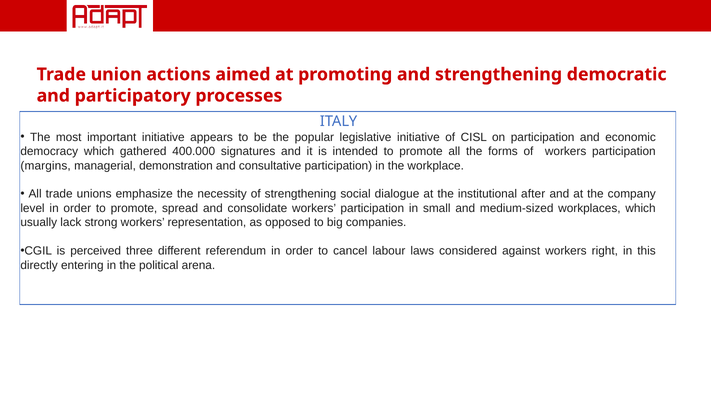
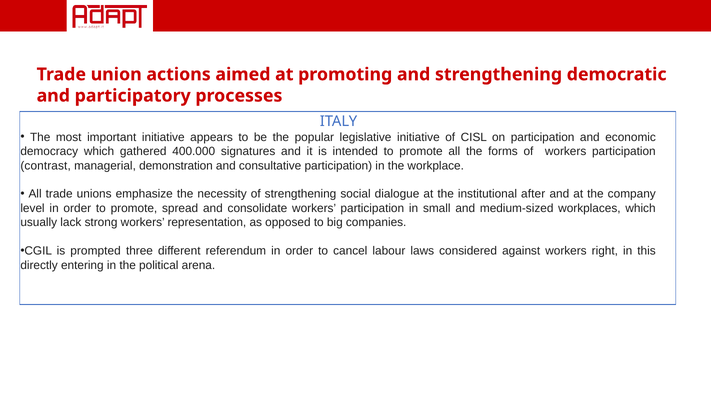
margins: margins -> contrast (46, 166)
perceived: perceived -> prompted (96, 251)
